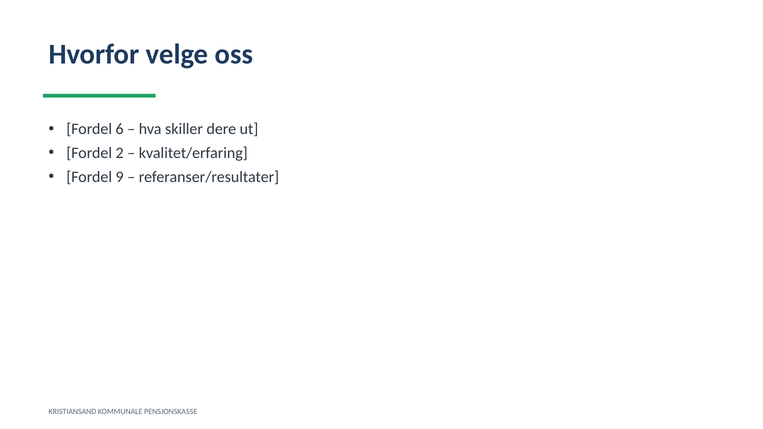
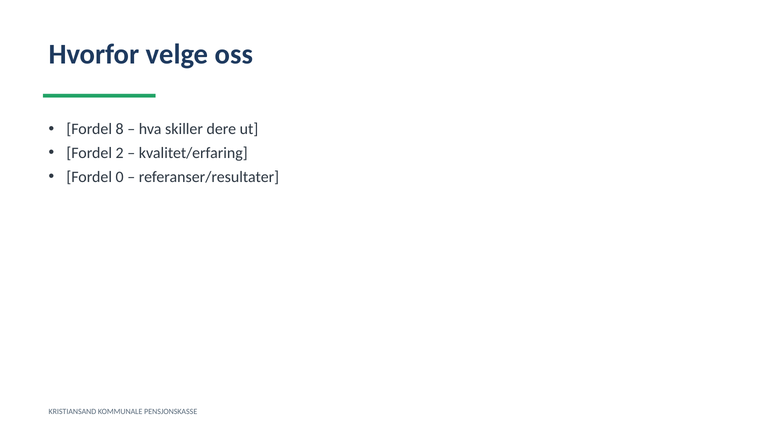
6: 6 -> 8 (120, 129)
9: 9 -> 0 (120, 177)
